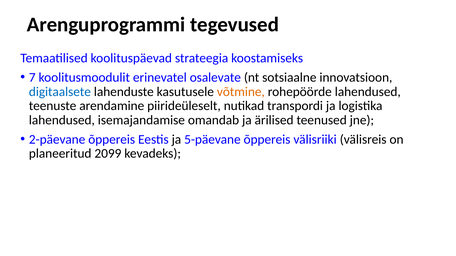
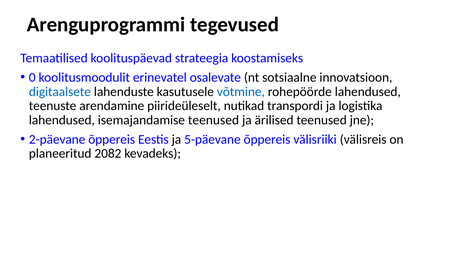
7: 7 -> 0 (32, 77)
võtmine colour: orange -> blue (241, 92)
isemajandamise omandab: omandab -> teenused (213, 120)
2099: 2099 -> 2082 (108, 154)
